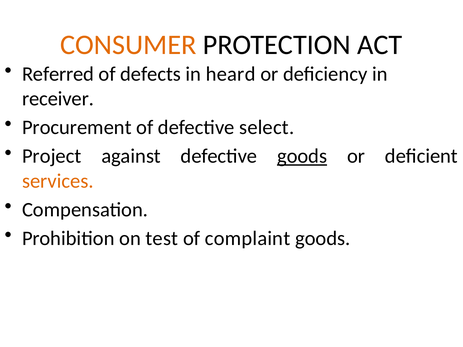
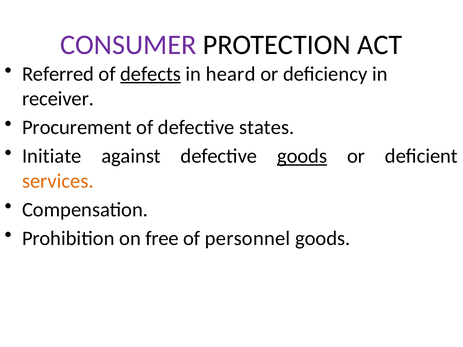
CONSUMER colour: orange -> purple (128, 45)
defects underline: none -> present (151, 74)
select: select -> states (267, 127)
Project: Project -> Initiate (52, 156)
test: test -> free (162, 239)
complaint: complaint -> personnel (248, 239)
